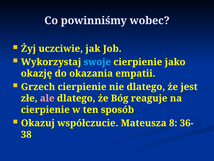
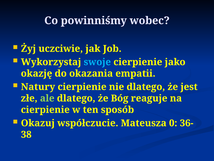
Grzech: Grzech -> Natury (38, 87)
ale colour: pink -> light green (47, 98)
8: 8 -> 0 (173, 123)
